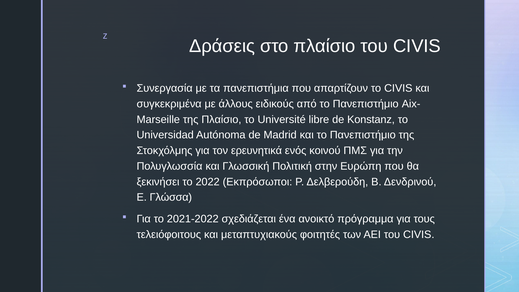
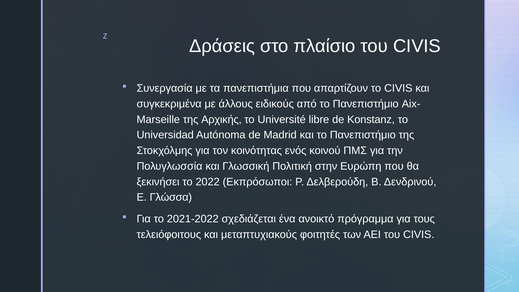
της Πλαίσιο: Πλαίσιο -> Αρχικής (221, 119)
ερευνητικά: ερευνητικά -> κοινότητας (256, 151)
